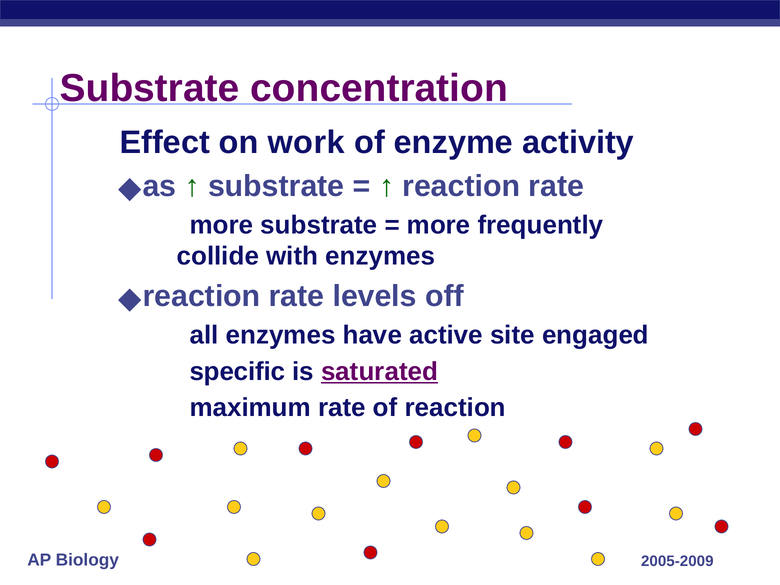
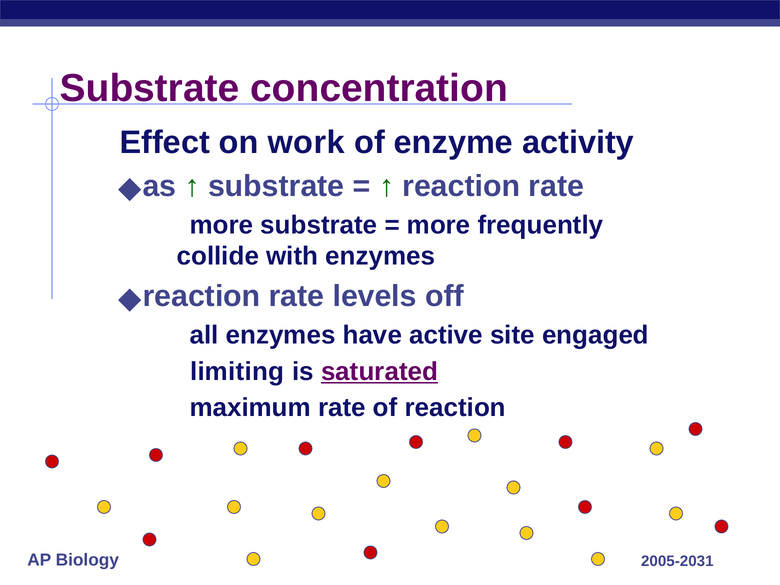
specific: specific -> limiting (237, 371)
2005-2009: 2005-2009 -> 2005-2031 (677, 561)
